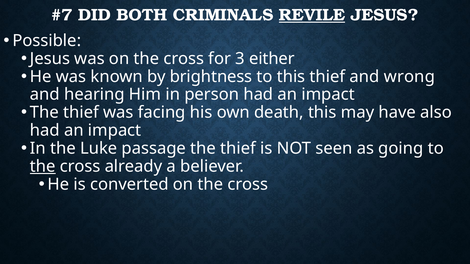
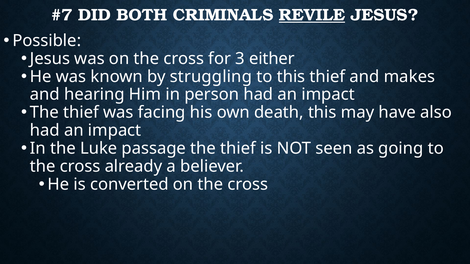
brightness: brightness -> struggling (211, 77)
wrong: wrong -> makes (409, 77)
the underline: present -> none (43, 166)
